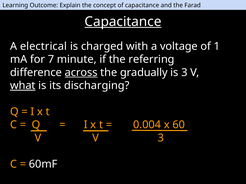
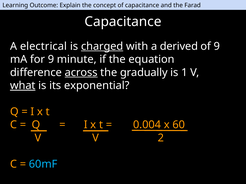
Capacitance underline: present -> none (123, 22)
charged underline: none -> present (102, 46)
voltage: voltage -> derived (179, 46)
of 1: 1 -> 9 (217, 46)
for 7: 7 -> 9 (51, 60)
referring: referring -> equation (152, 60)
is 3: 3 -> 1 (184, 73)
discharging: discharging -> exponential (97, 86)
V 3: 3 -> 2 (161, 138)
60mF colour: white -> light blue (43, 165)
